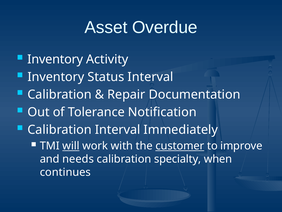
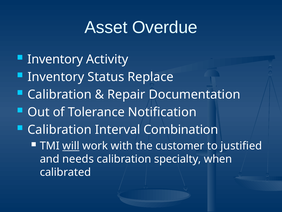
Status Interval: Interval -> Replace (151, 77)
Immediately: Immediately -> Combination (181, 129)
customer underline: present -> none (180, 146)
improve: improve -> justified (241, 146)
continues: continues -> calibrated (65, 172)
